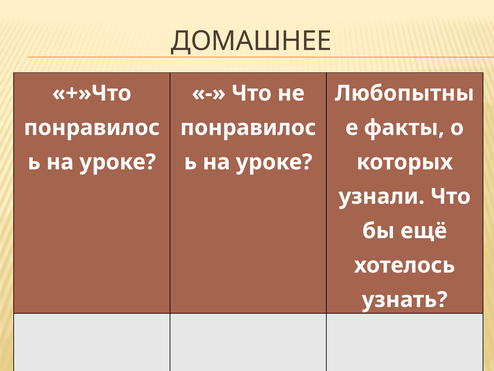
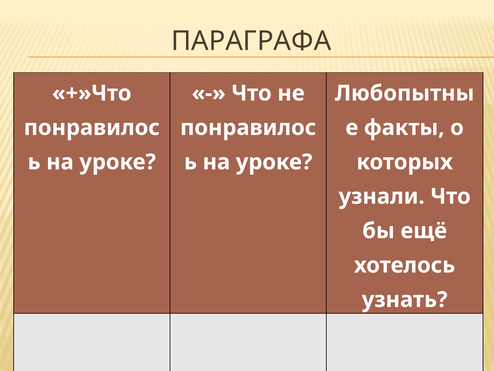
ДОМАШНЕЕ: ДОМАШНЕЕ -> ПАРАГРАФА (251, 41)
